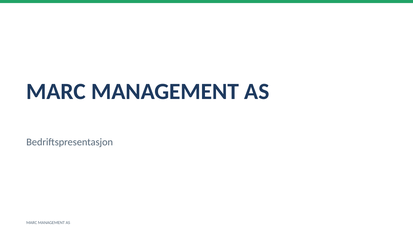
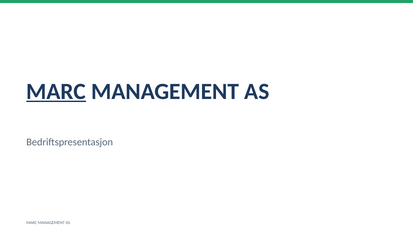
MARC underline: none -> present (56, 92)
